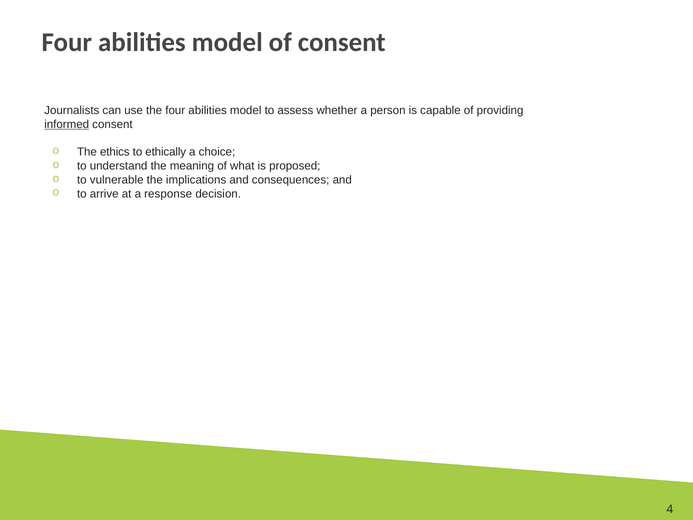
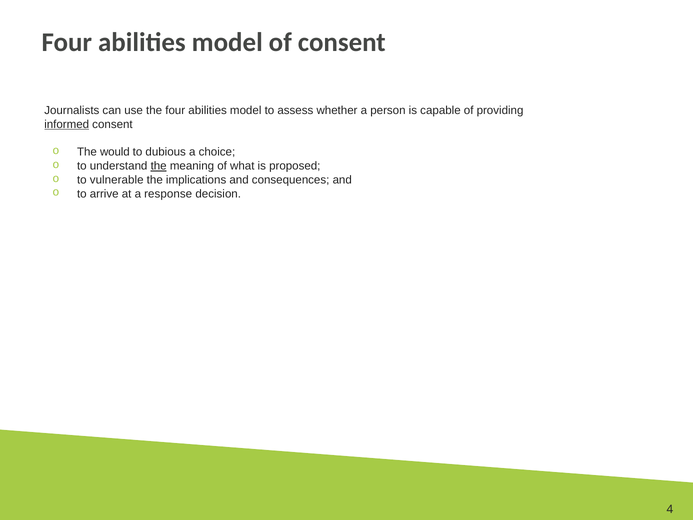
ethics: ethics -> would (115, 152)
ethically: ethically -> dubious (166, 152)
the underline: none -> present (159, 166)
